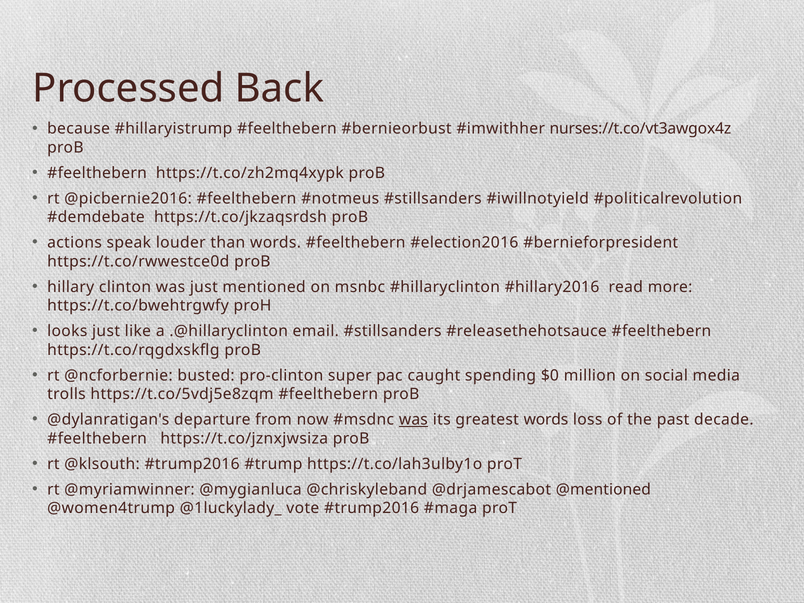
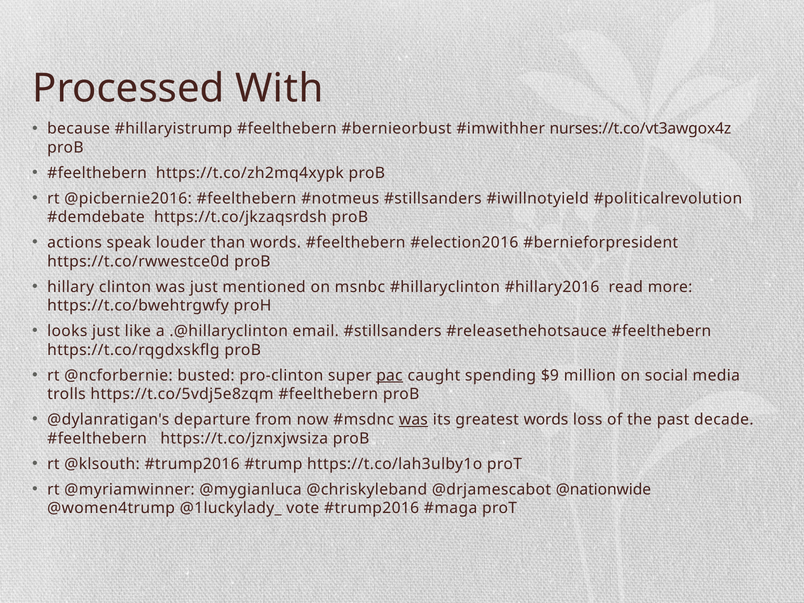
Back: Back -> With (279, 89)
pac underline: none -> present (389, 375)
$0: $0 -> $9 (550, 375)
@mentioned: @mentioned -> @nationwide (604, 489)
